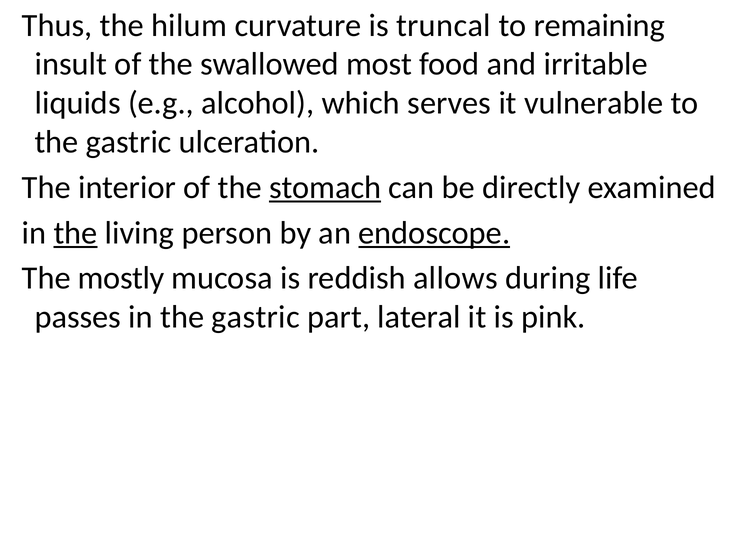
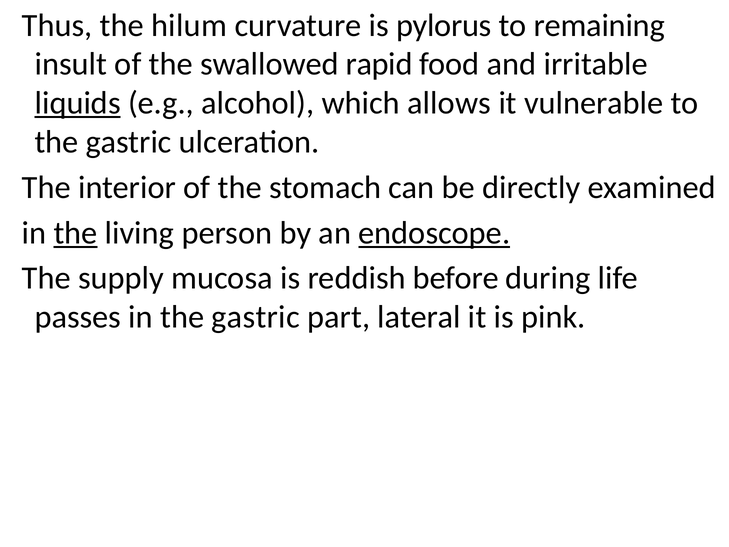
truncal: truncal -> pylorus (444, 25)
most: most -> rapid (379, 64)
liquids underline: none -> present (78, 103)
serves: serves -> allows (449, 103)
stomach underline: present -> none (325, 187)
mostly: mostly -> supply (121, 278)
allows: allows -> before (456, 278)
